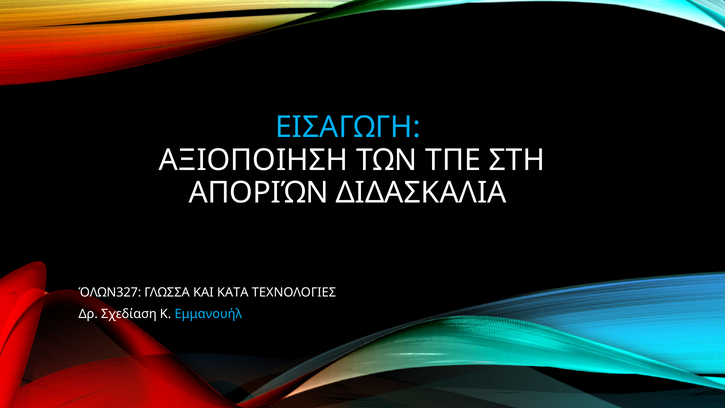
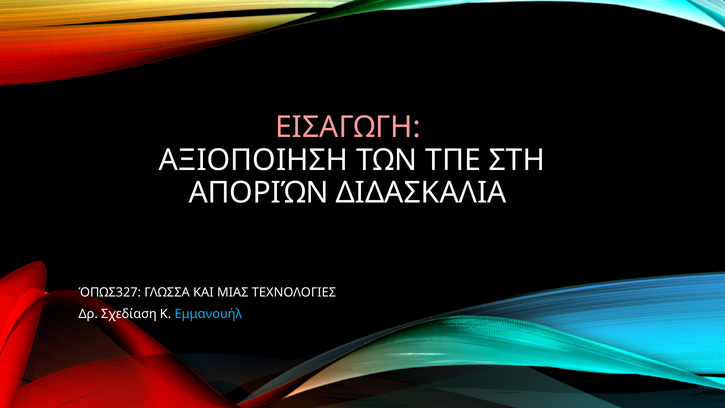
ΕΙΣΑΓΩΓΗ colour: light blue -> pink (348, 127)
ΌΛΩΝ327: ΌΛΩΝ327 -> ΌΠΩΣ327 (110, 292)
ΚΑΤΑ: ΚΑΤΑ -> ΜΙΑΣ (233, 292)
